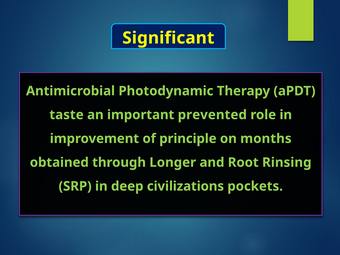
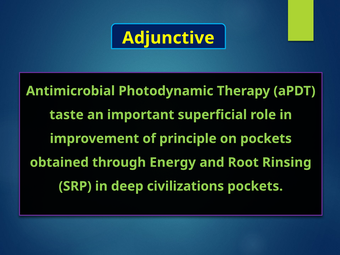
Significant: Significant -> Adjunctive (168, 38)
prevented: prevented -> superficial (212, 115)
on months: months -> pockets (266, 139)
Longer: Longer -> Energy (173, 162)
